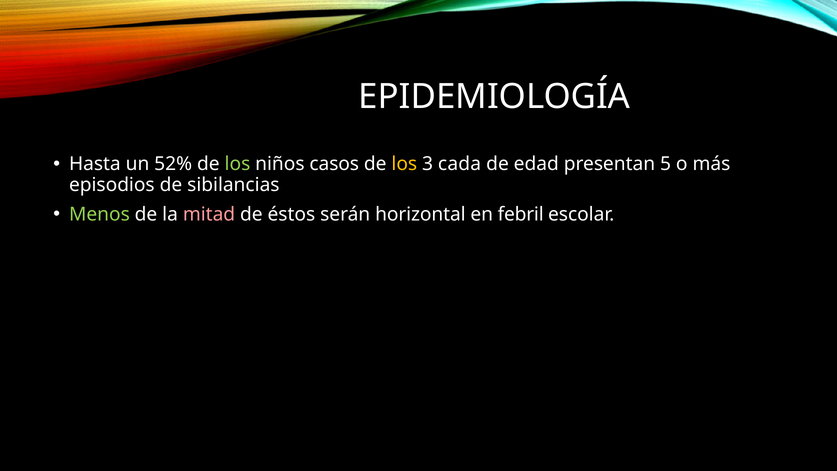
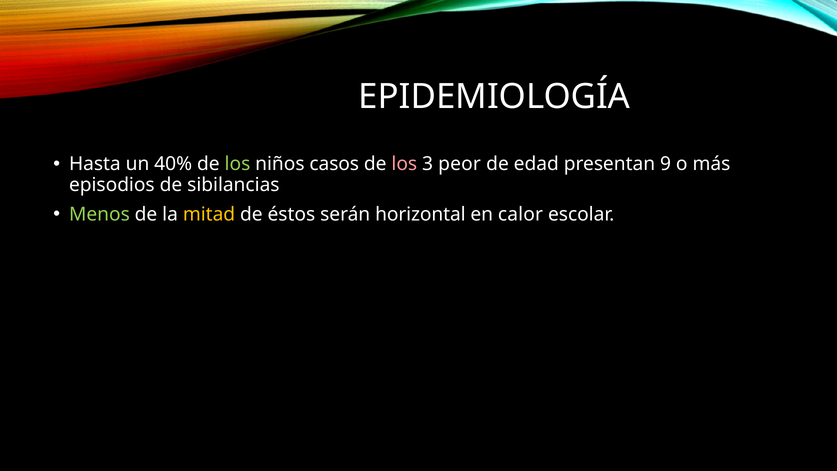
52%: 52% -> 40% (173, 164)
los colour: yellow -> pink (404, 164)
cada: cada -> peor (460, 164)
5: 5 -> 9 (666, 164)
mitad colour: pink -> yellow (209, 214)
febril: febril -> calor (520, 214)
